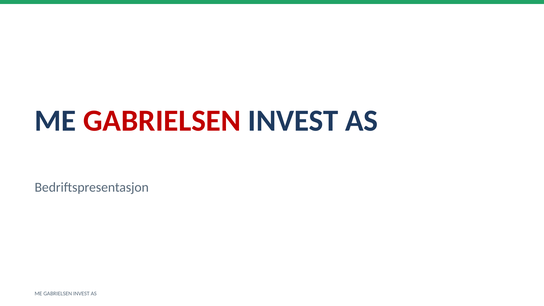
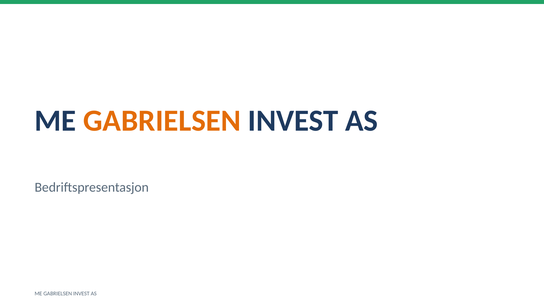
GABRIELSEN colour: red -> orange (162, 121)
